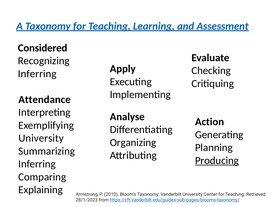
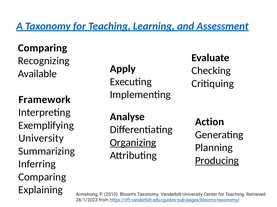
Considered: Considered -> Comparing (42, 48)
Inferring: Inferring -> Available (37, 74)
Attendance: Attendance -> Framework (44, 100)
Organizing underline: none -> present (133, 143)
